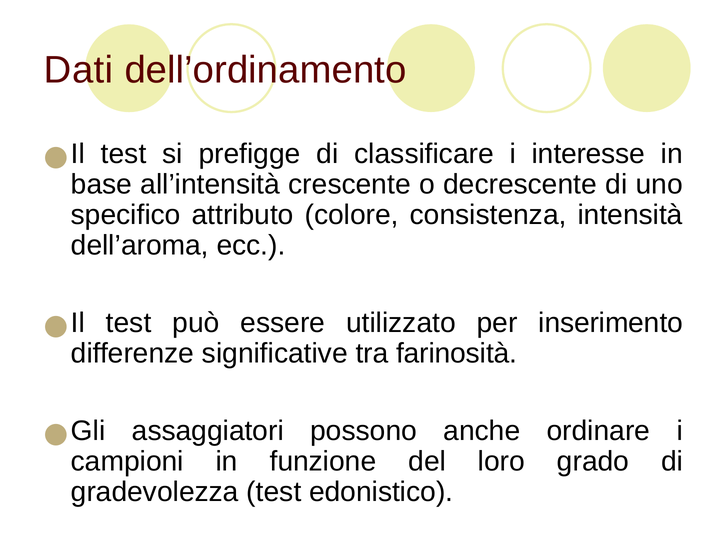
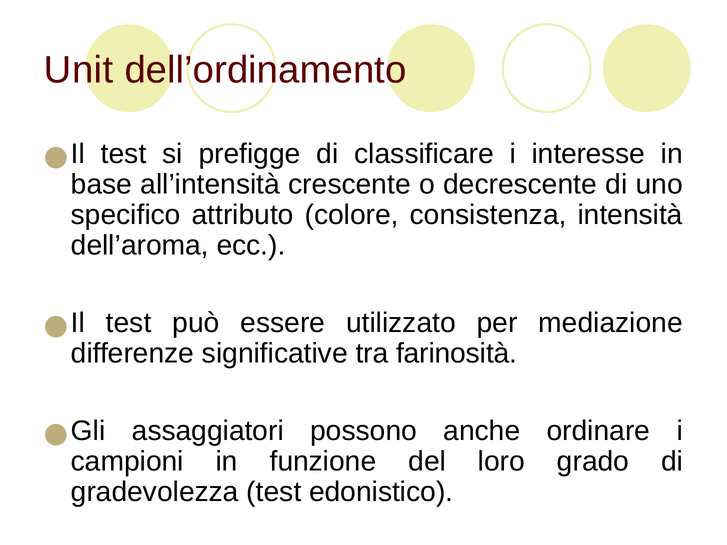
Dati: Dati -> Unit (79, 70)
inserimento: inserimento -> mediazione (611, 323)
